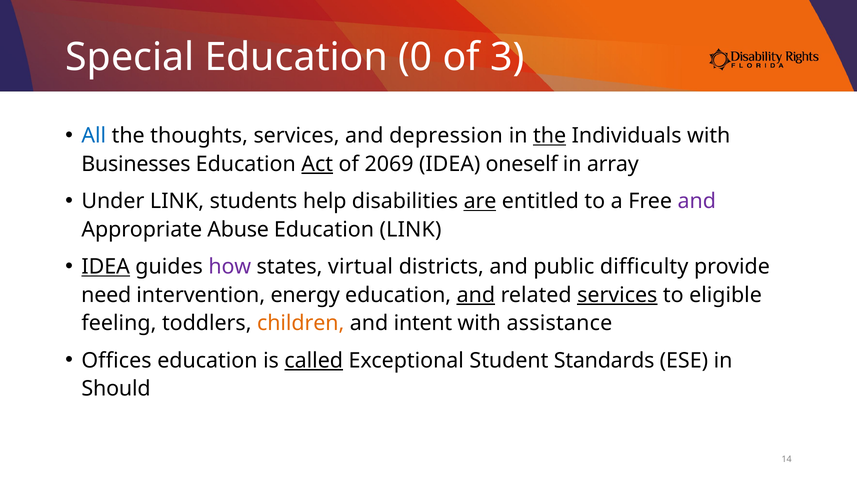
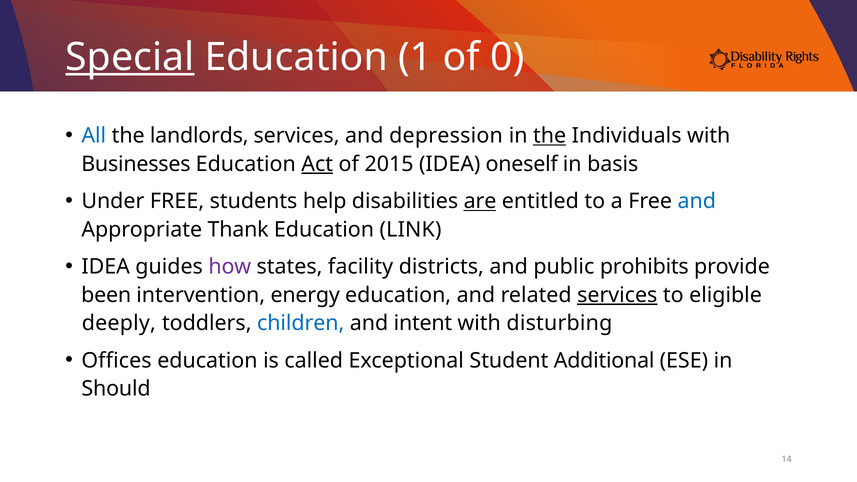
Special underline: none -> present (130, 57)
0: 0 -> 1 (415, 57)
3: 3 -> 0 (507, 57)
thoughts: thoughts -> landlords (199, 136)
2069: 2069 -> 2015 (389, 164)
array: array -> basis (613, 164)
Under LINK: LINK -> FREE (177, 201)
and colour: purple -> blue (697, 201)
Abuse: Abuse -> Thank (238, 230)
IDEA underline: present -> none (106, 267)
virtual: virtual -> facility (361, 267)
difficulty: difficulty -> prohibits (644, 267)
need: need -> been (106, 295)
and underline: present -> none (476, 295)
feeling: feeling -> deeply (119, 323)
children colour: orange -> blue (301, 323)
assistance: assistance -> disturbing (559, 323)
called underline: present -> none (314, 360)
Standards: Standards -> Additional (604, 360)
